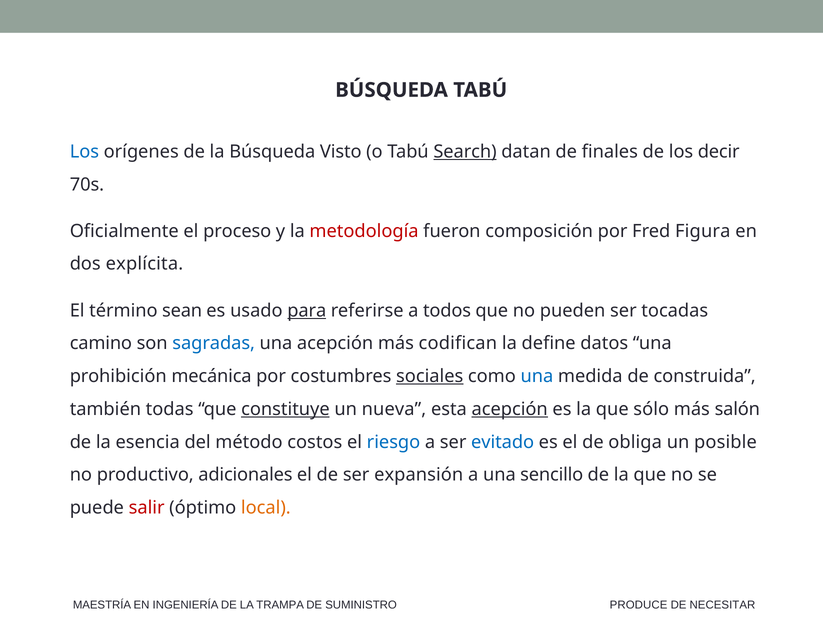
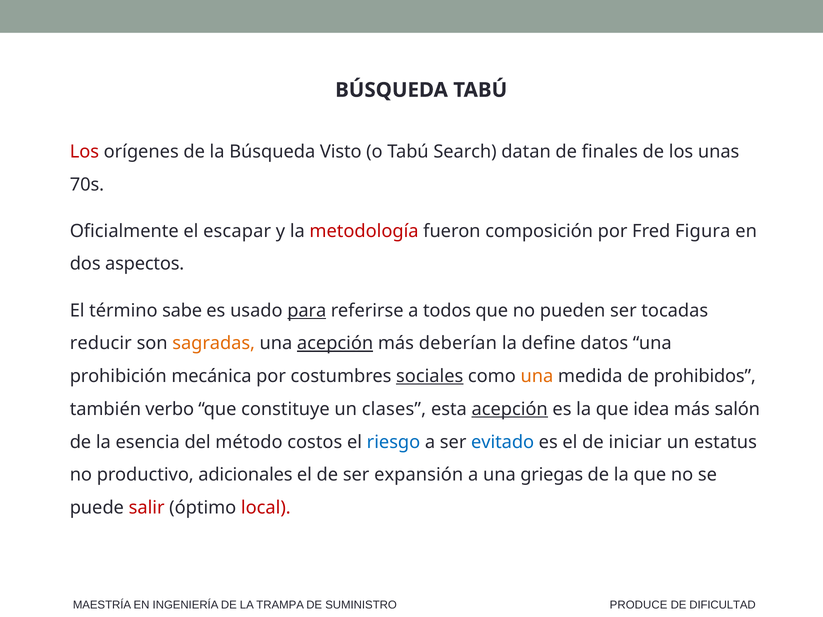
Los colour: blue -> red (84, 152)
Search underline: present -> none (465, 152)
decir: decir -> unas (719, 152)
proceso: proceso -> escapar (237, 231)
explícita: explícita -> aspectos (145, 264)
sean: sean -> sabe (182, 311)
camino: camino -> reducir (101, 344)
sagradas colour: blue -> orange (214, 344)
acepción underline: none -> present (335, 344)
codifican: codifican -> deberían (458, 344)
una colour: blue -> orange (537, 376)
construida: construida -> prohibidos (705, 376)
todas: todas -> verbo (170, 409)
constituye underline: present -> none (285, 409)
nueva: nueva -> clases (394, 409)
sólo: sólo -> idea (651, 409)
obliga: obliga -> iniciar (635, 442)
posible: posible -> estatus (726, 442)
sencillo: sencillo -> griegas (552, 475)
local colour: orange -> red (266, 508)
NECESITAR: NECESITAR -> DIFICULTAD (723, 605)
